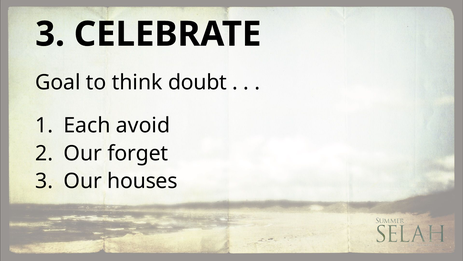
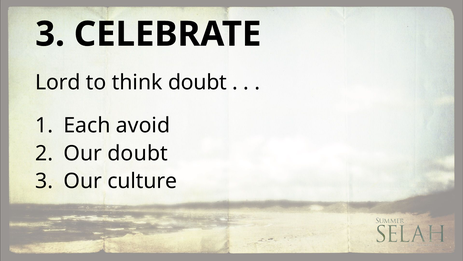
Goal: Goal -> Lord (58, 82)
Our forget: forget -> doubt (138, 153)
houses: houses -> culture (142, 181)
